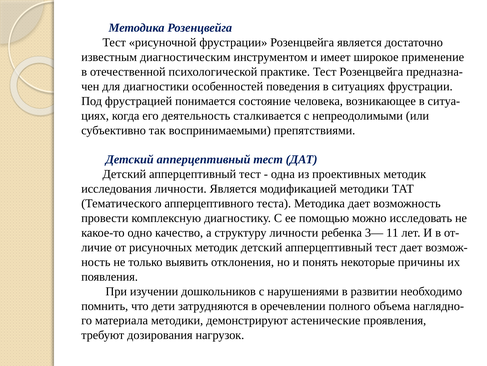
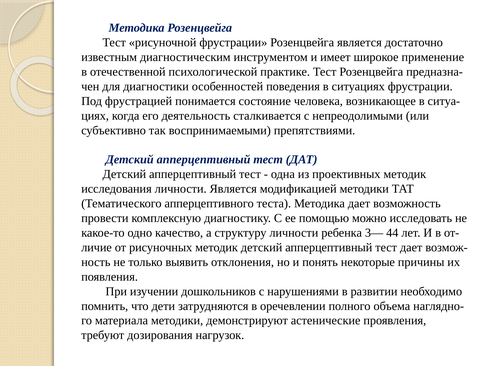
11: 11 -> 44 (392, 232)
